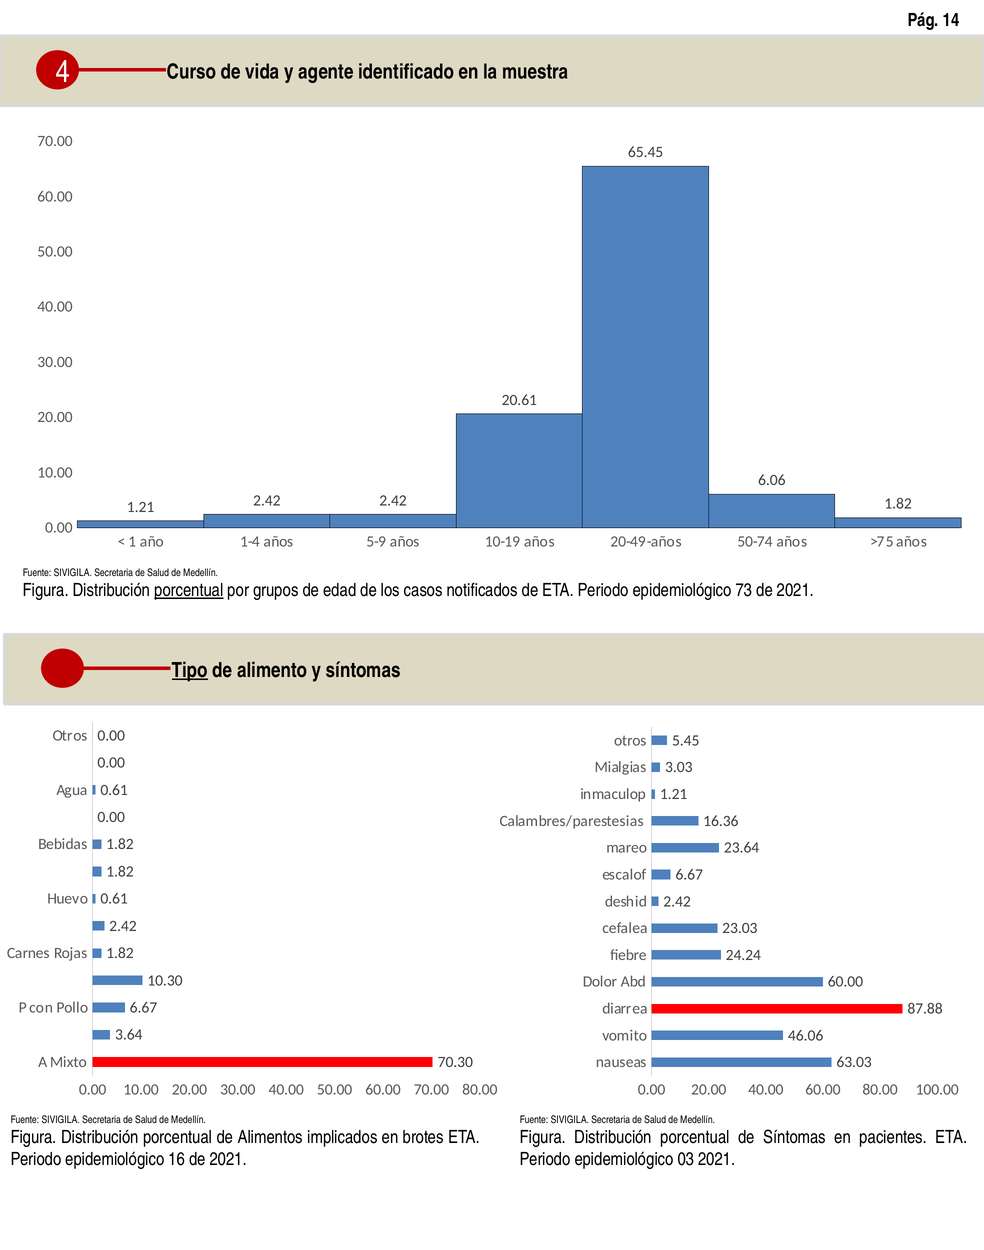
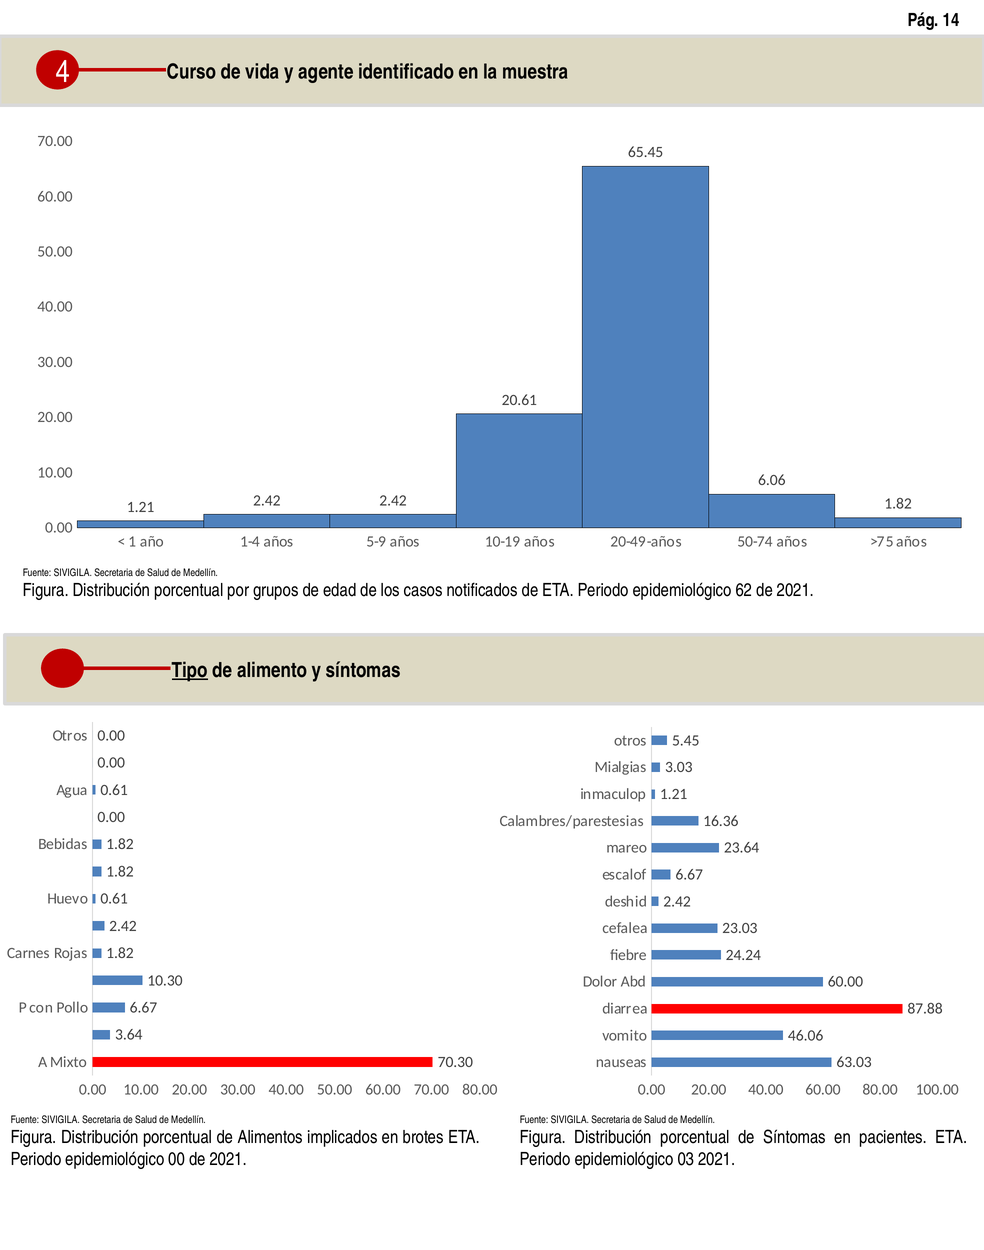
porcentual underline: present -> none (189, 590)
73: 73 -> 62 (744, 590)
16: 16 -> 00 (177, 1159)
